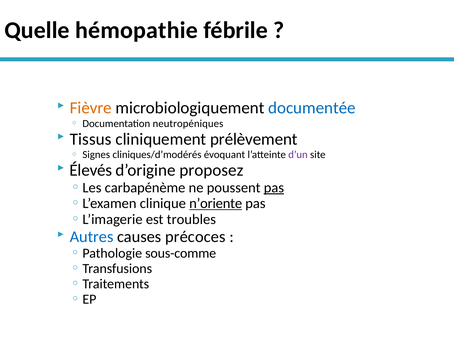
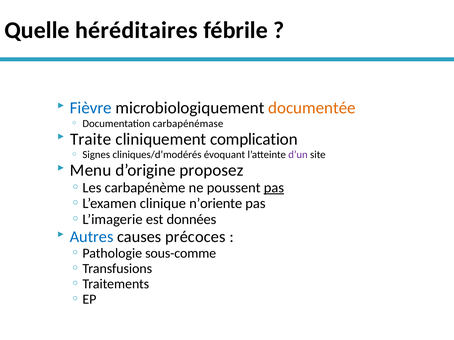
hémopathie: hémopathie -> héréditaires (136, 30)
Fièvre colour: orange -> blue (91, 108)
documentée colour: blue -> orange (312, 108)
neutropéniques: neutropéniques -> carbapénémase (188, 124)
Tissus: Tissus -> Traite (91, 139)
prélèvement: prélèvement -> complication (254, 139)
Élevés: Élevés -> Menu (91, 171)
n’oriente underline: present -> none (216, 204)
troubles: troubles -> données (191, 220)
